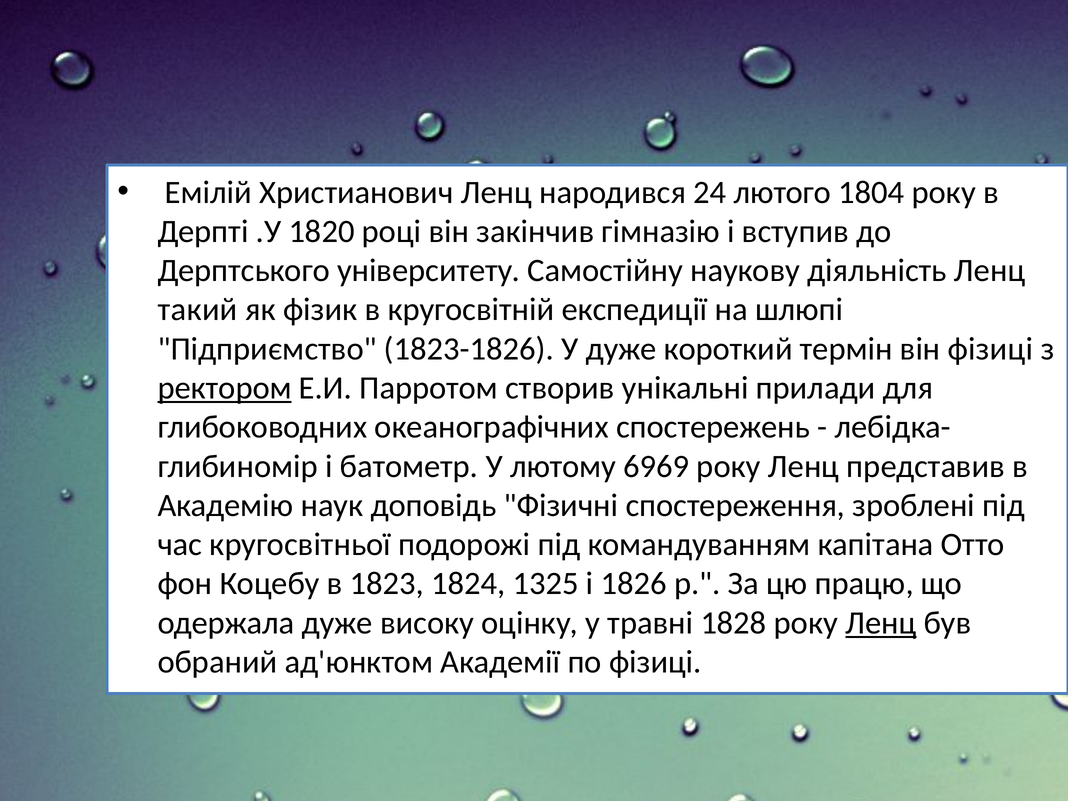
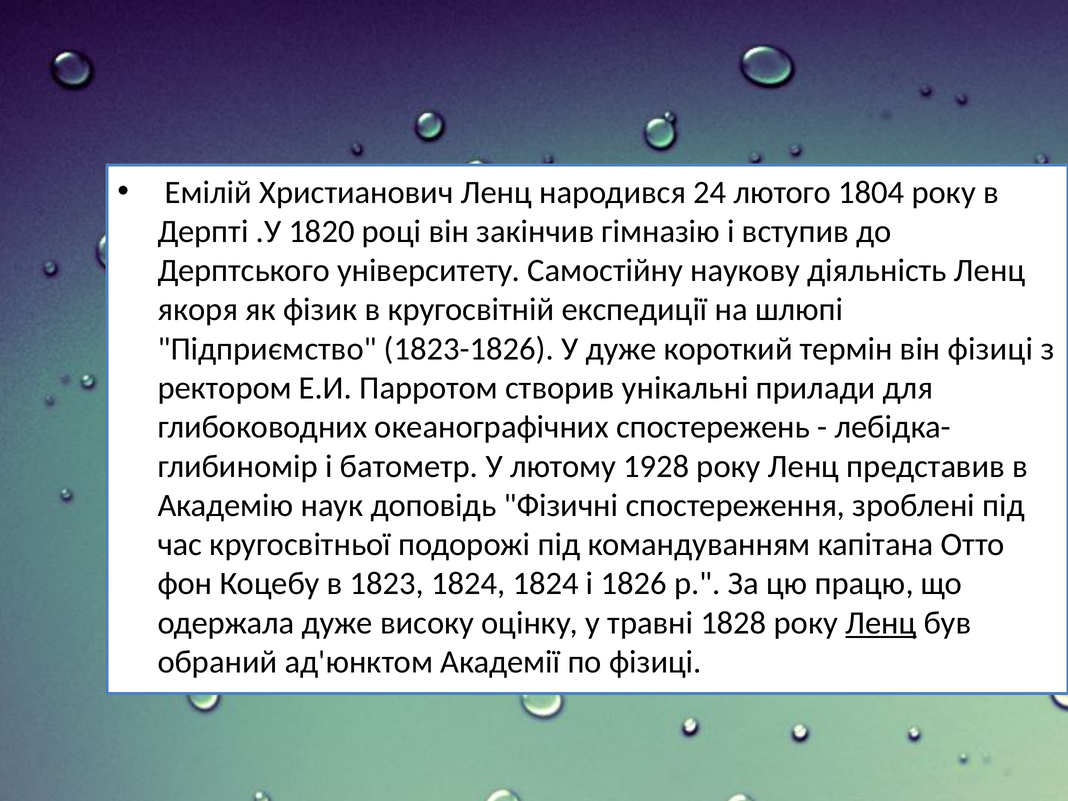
такий: такий -> якоря (198, 310)
ректором underline: present -> none (225, 388)
6969: 6969 -> 1928 (656, 466)
1824 1325: 1325 -> 1824 (546, 584)
